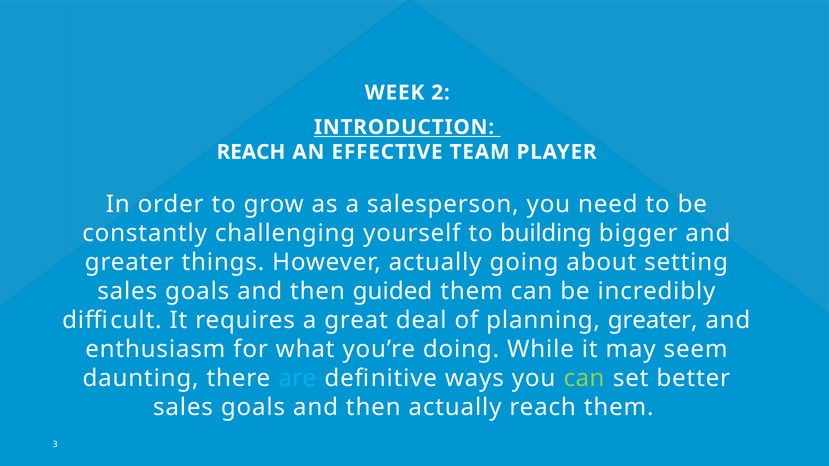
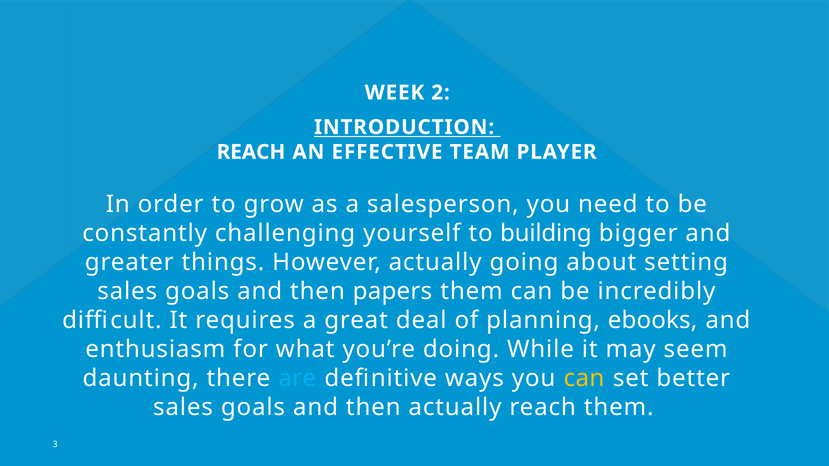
guided: guided -> papers (392, 291)
planning greater: greater -> ebooks (653, 320)
can colour: light green -> yellow (584, 378)
